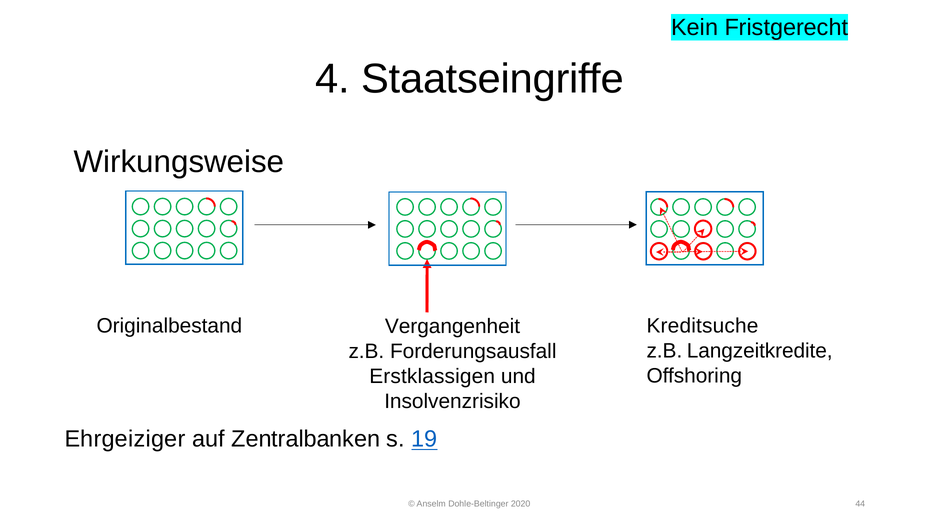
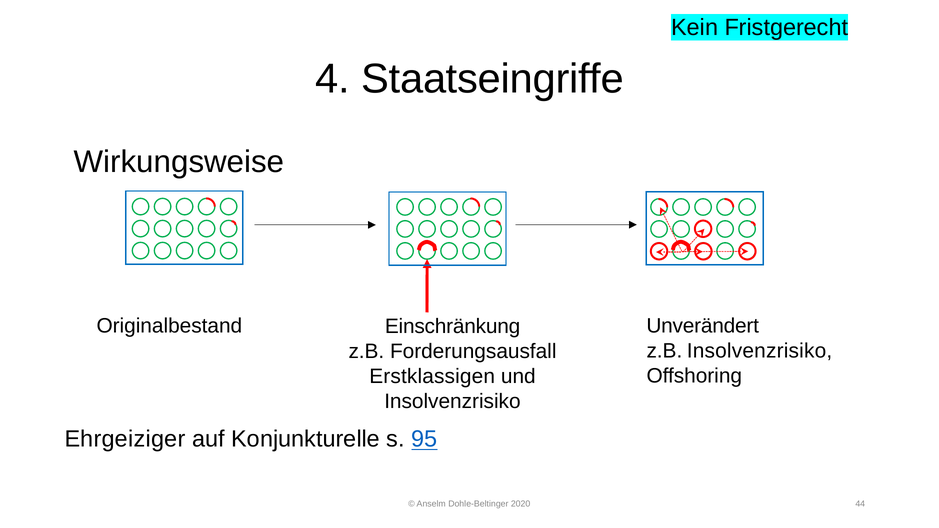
Kreditsuche: Kreditsuche -> Unverändert (703, 326)
Vergangenheit: Vergangenheit -> Einschränkung (453, 326)
z.B Langzeitkredite: Langzeitkredite -> Insolvenzrisiko (760, 351)
Zentralbanken: Zentralbanken -> Konjunkturelle (306, 439)
19: 19 -> 95 (424, 439)
